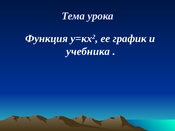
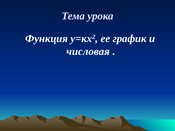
учебника: учебника -> числовая (88, 51)
